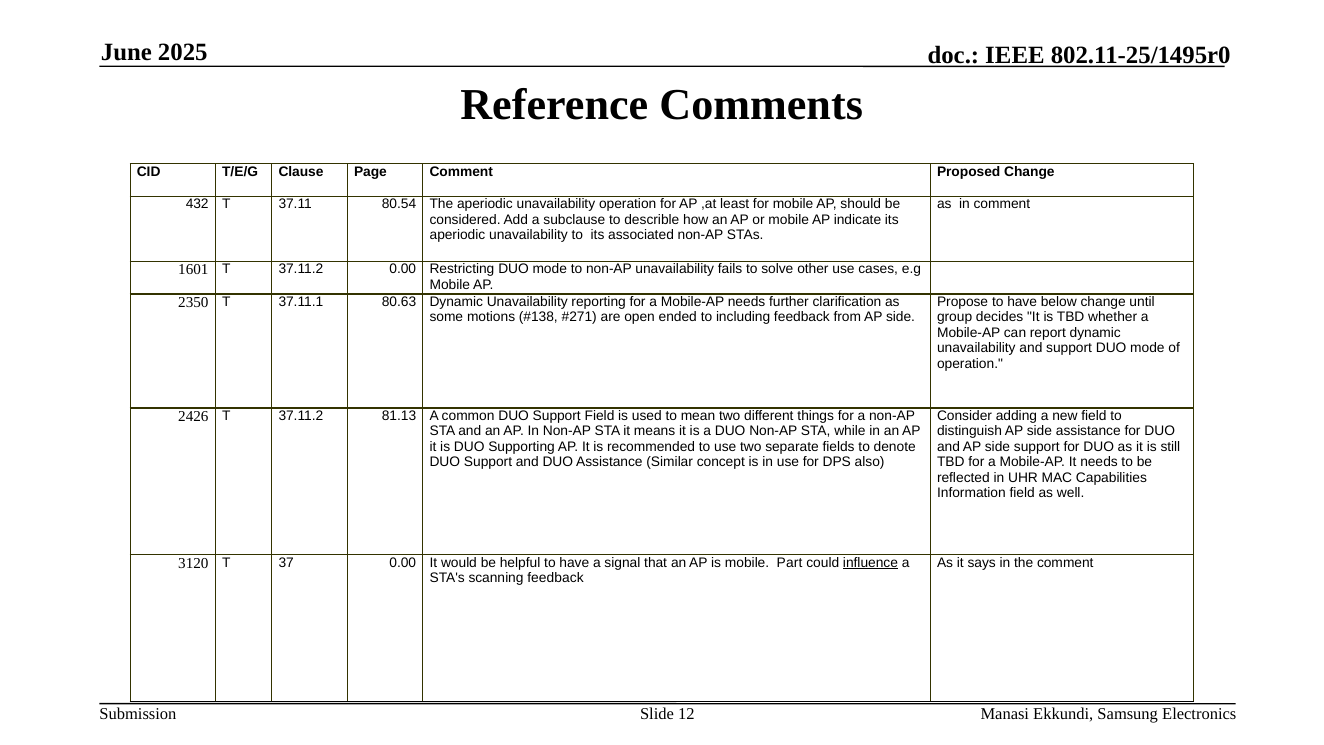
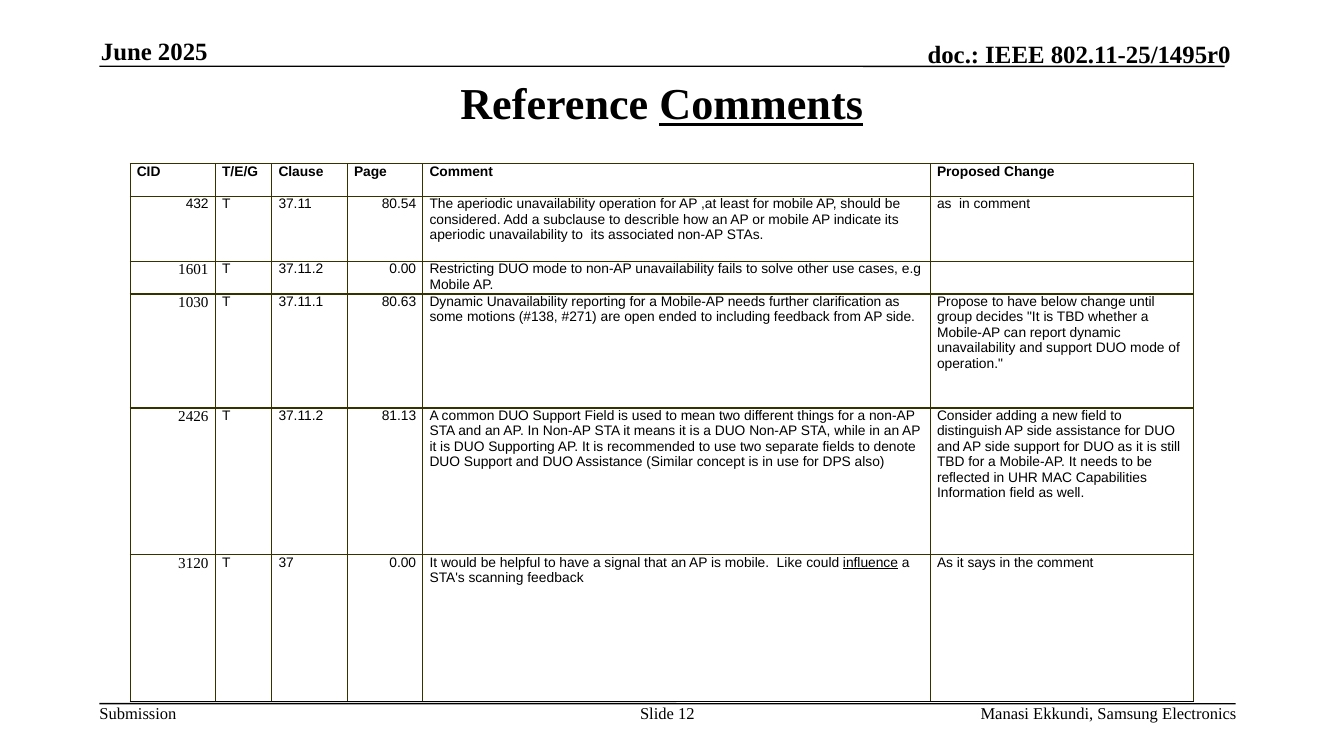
Comments underline: none -> present (761, 105)
2350: 2350 -> 1030 (193, 302)
Part: Part -> Like (790, 562)
